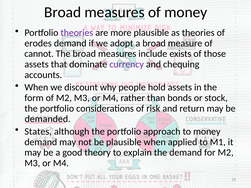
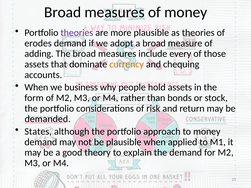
cannot: cannot -> adding (39, 54)
exists: exists -> every (180, 54)
currency colour: purple -> orange (127, 64)
discount: discount -> business (81, 87)
